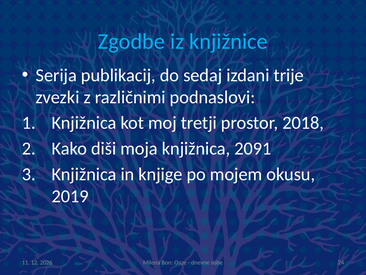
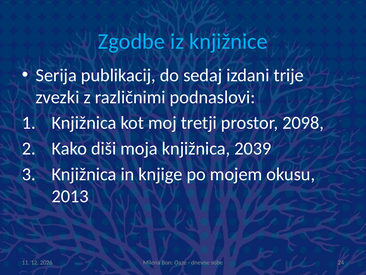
2018: 2018 -> 2098 (303, 123)
2091: 2091 -> 2039 (253, 148)
2019: 2019 -> 2013 (70, 196)
